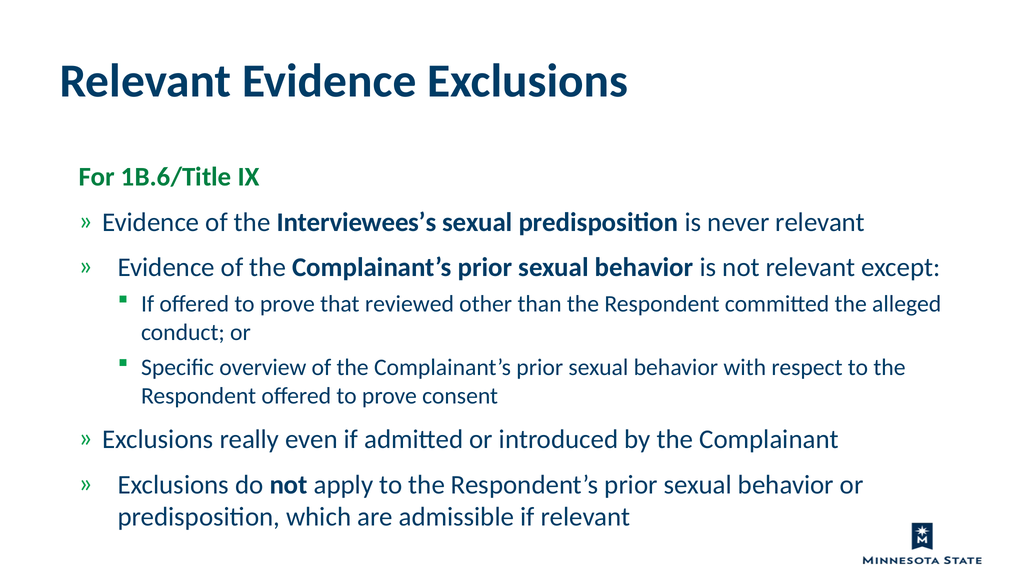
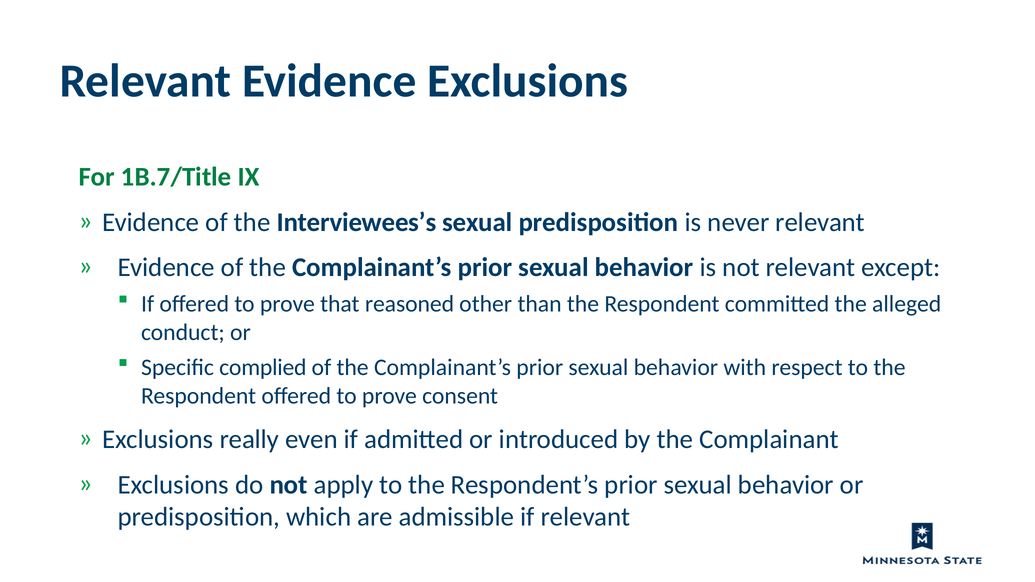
1B.6/Title: 1B.6/Title -> 1B.7/Title (176, 177)
reviewed: reviewed -> reasoned (409, 304)
overview: overview -> complied (263, 368)
